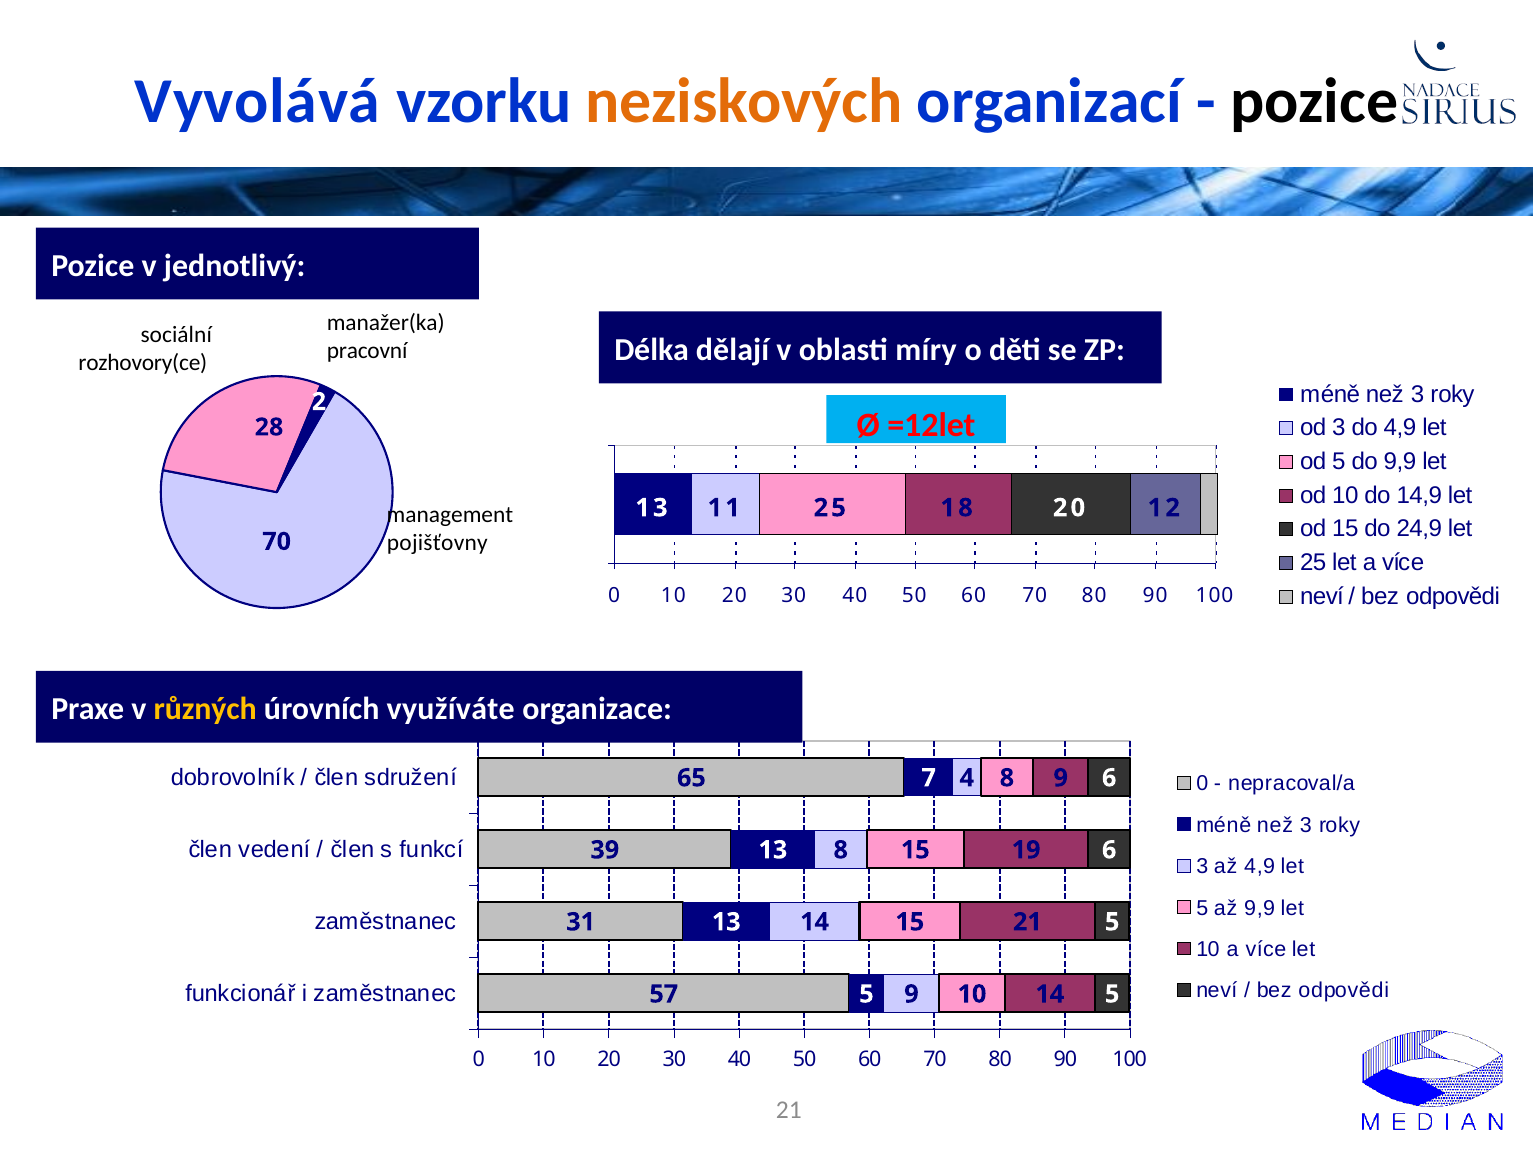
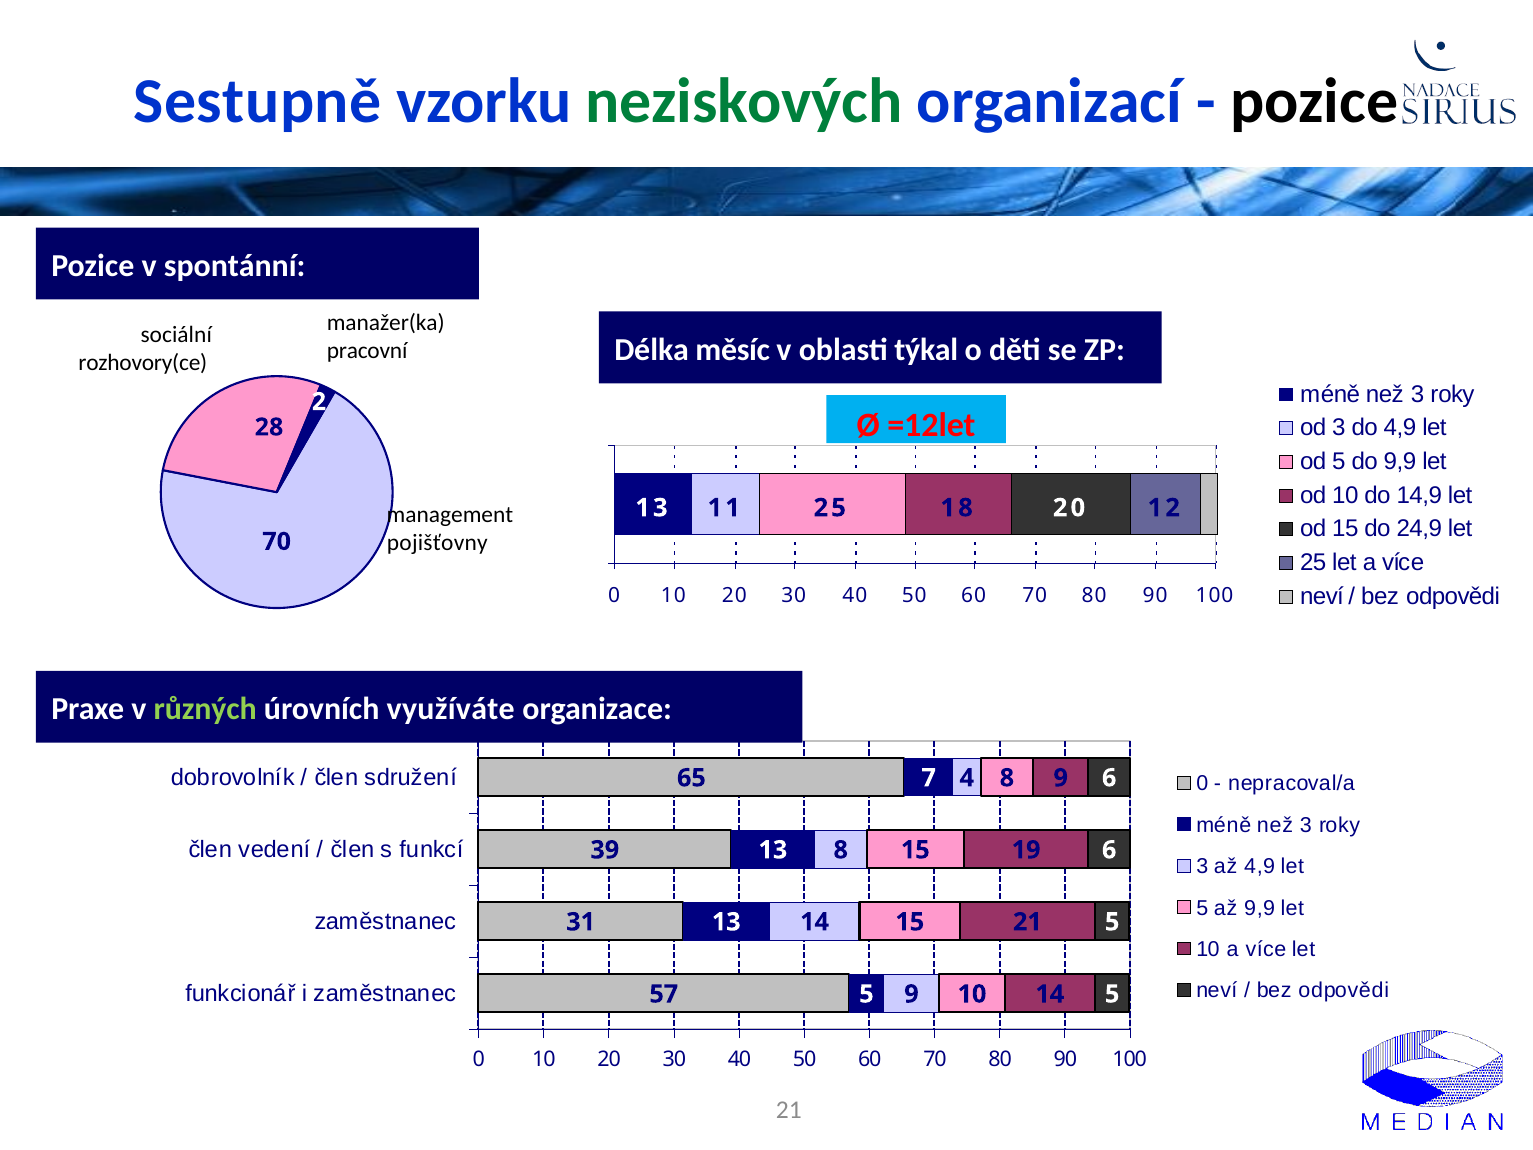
Vyvolává: Vyvolává -> Sestupně (258, 101)
neziskových colour: orange -> green (744, 101)
jednotlivý: jednotlivý -> spontánní (235, 266)
dělají: dělají -> měsíc (733, 350)
míry: míry -> týkal (926, 350)
různých colour: yellow -> light green (205, 709)
